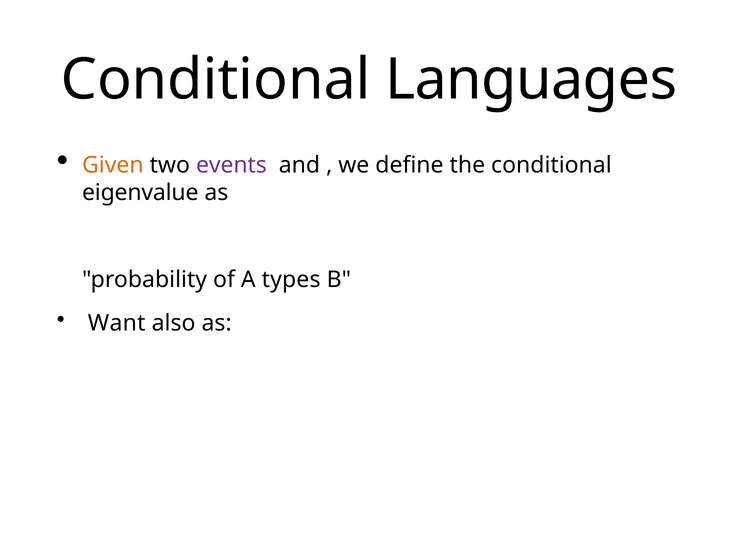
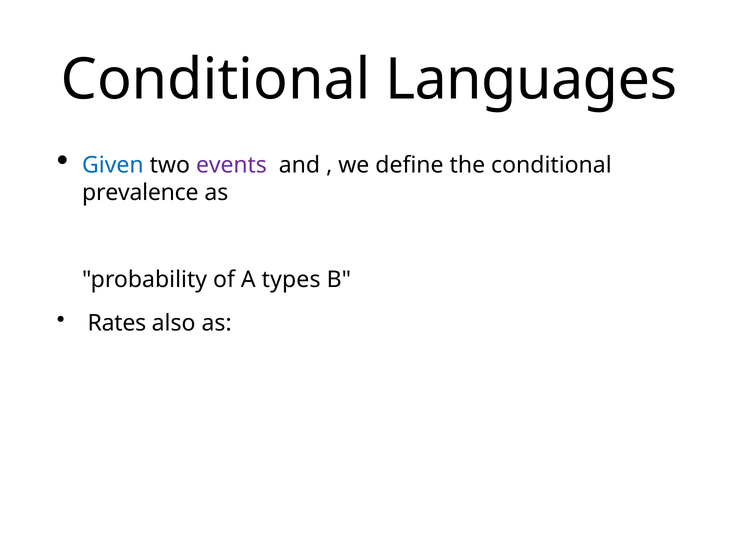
Given colour: orange -> blue (113, 165)
eigenvalue: eigenvalue -> prevalence (140, 193)
Want: Want -> Rates (117, 323)
